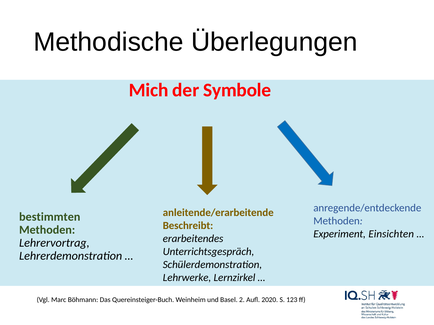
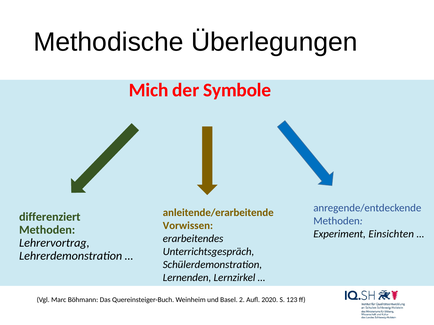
bestimmten: bestimmten -> differenziert (50, 217)
Beschreibt: Beschreibt -> Vorwissen (188, 226)
Lehrwerke: Lehrwerke -> Lernenden (187, 278)
